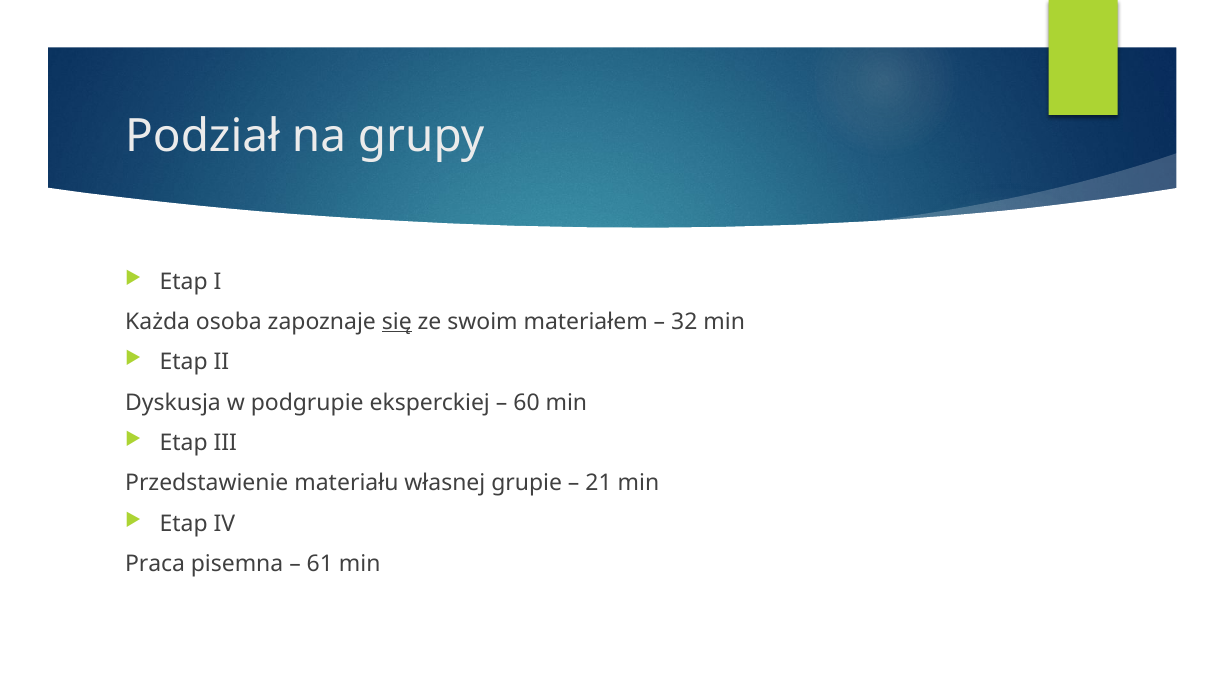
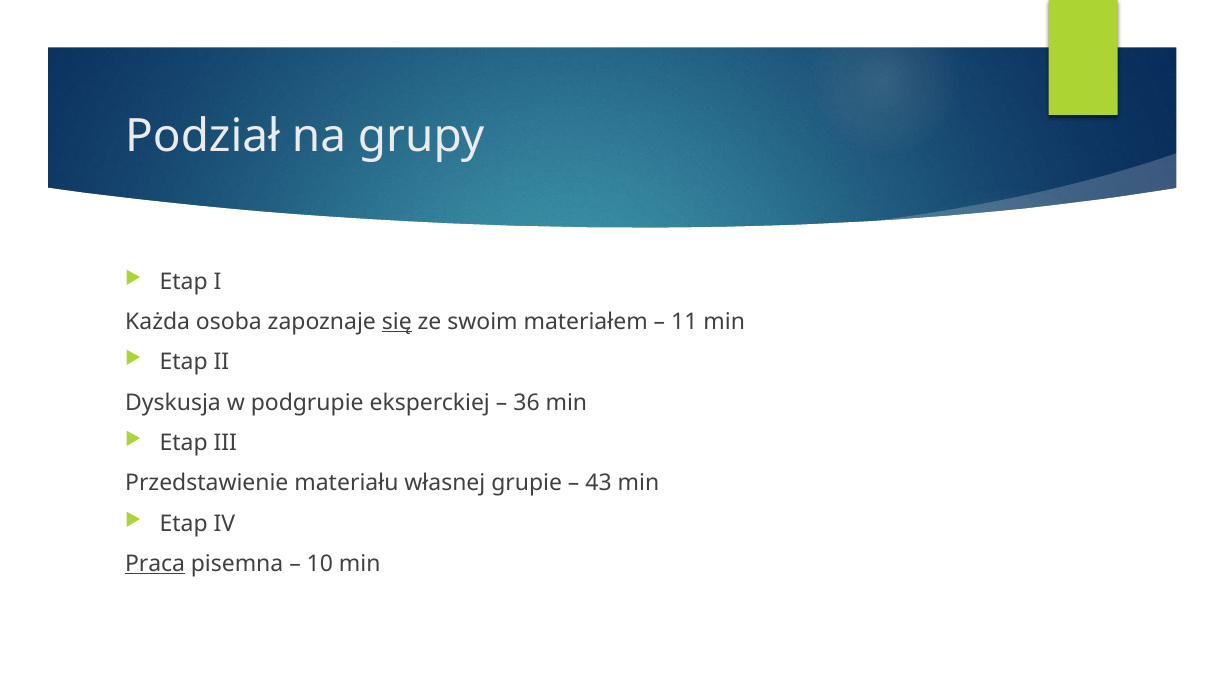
32: 32 -> 11 (684, 322)
60: 60 -> 36 (527, 403)
21: 21 -> 43 (599, 483)
Praca underline: none -> present (155, 564)
61: 61 -> 10 (320, 564)
